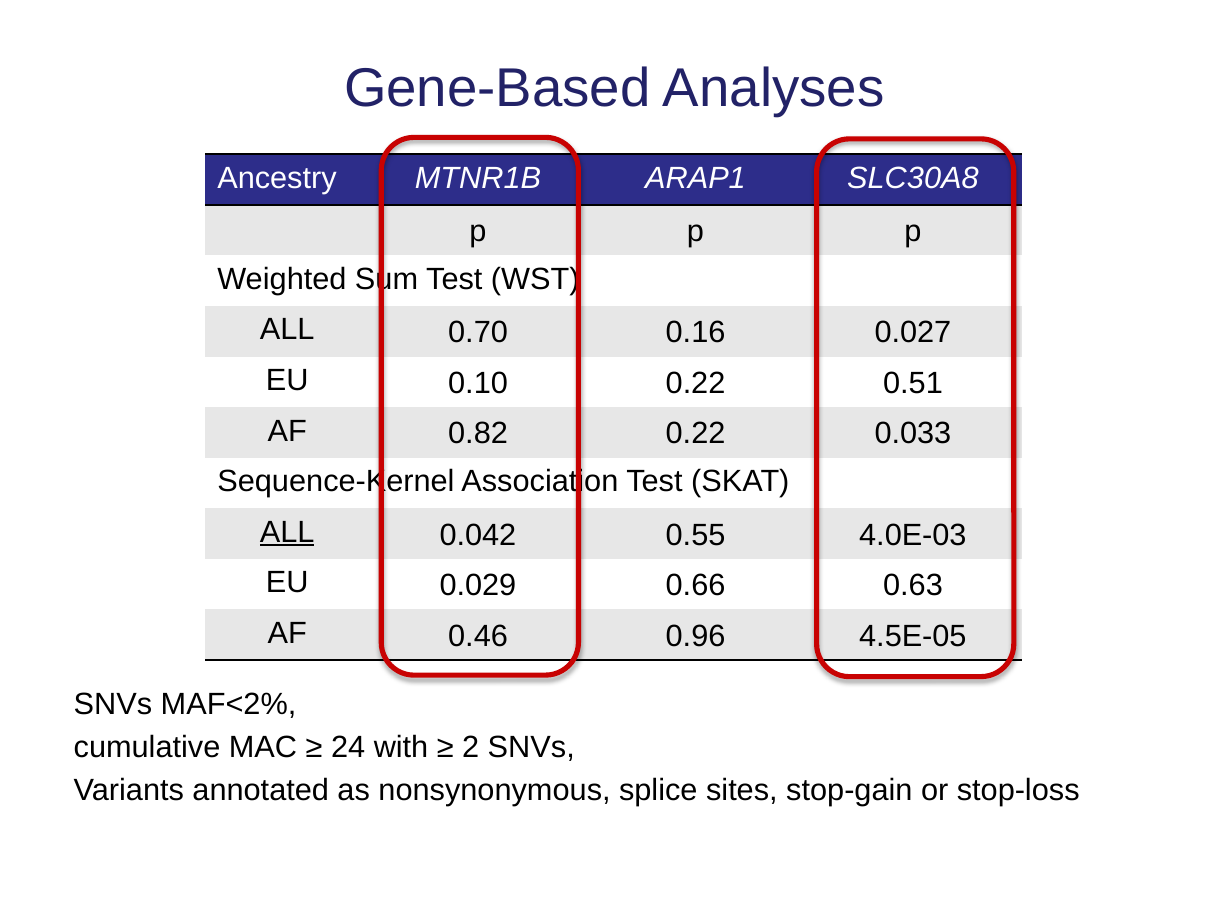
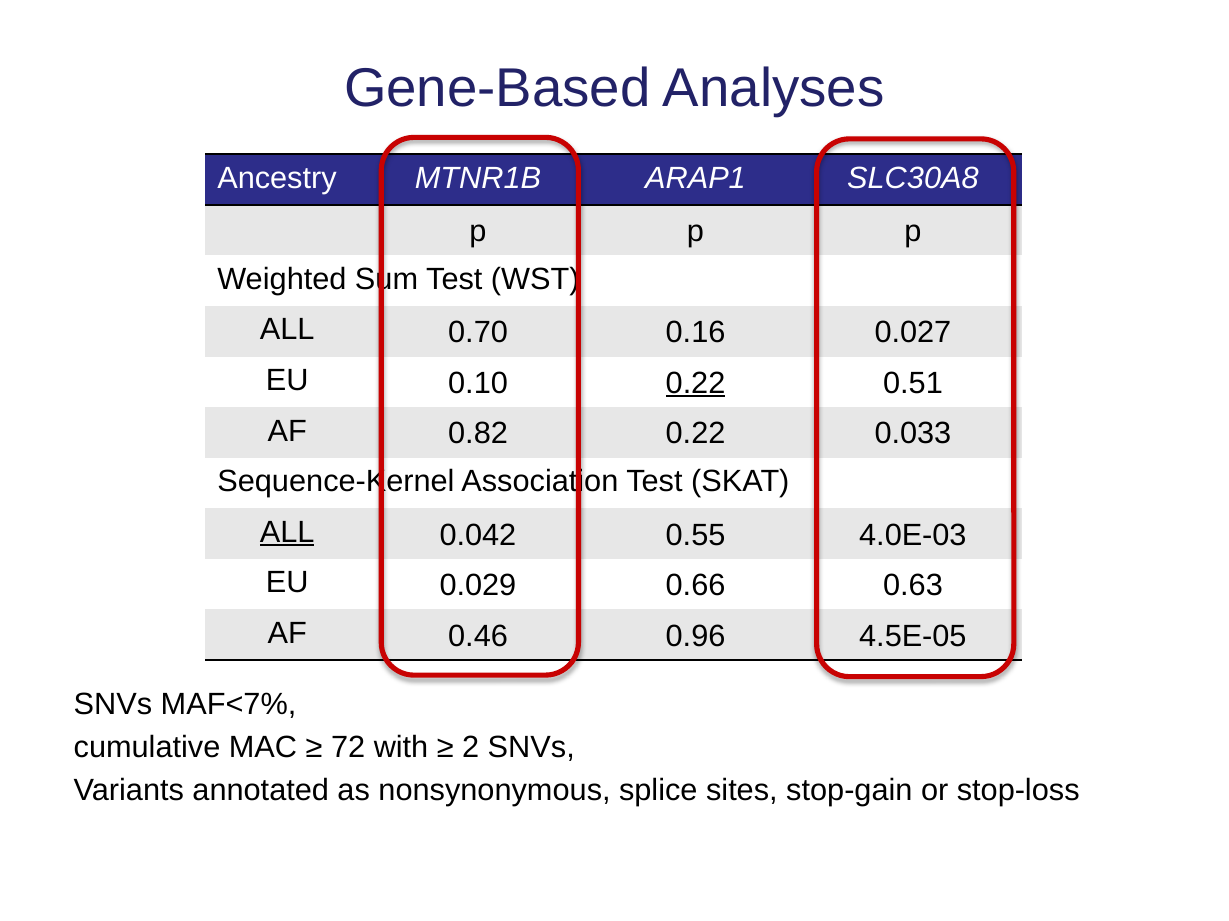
0.22 underline: none -> present (696, 383)
MAF<2%: MAF<2% -> MAF<7% (229, 705)
24: 24 -> 72 (348, 748)
